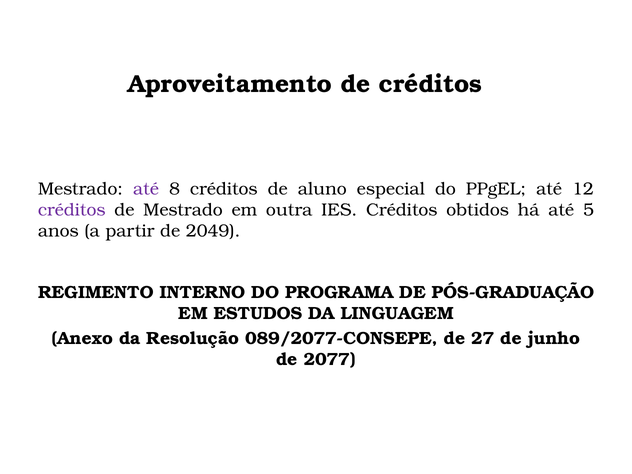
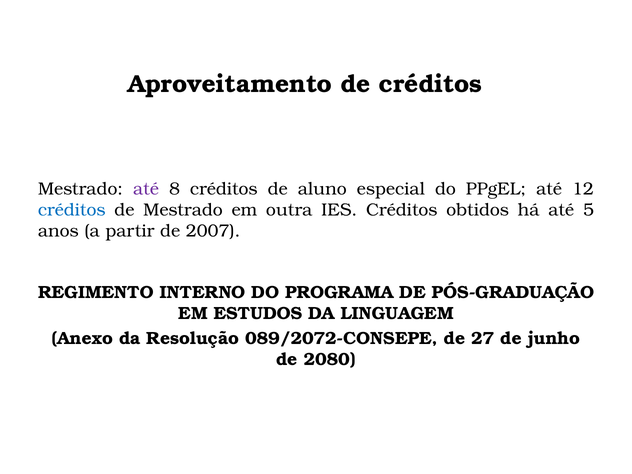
créditos colour: purple -> blue (72, 210)
2049: 2049 -> 2007 (213, 231)
089/2077-CONSEPE: 089/2077-CONSEPE -> 089/2072-CONSEPE (342, 338)
2077: 2077 -> 2080 (330, 359)
